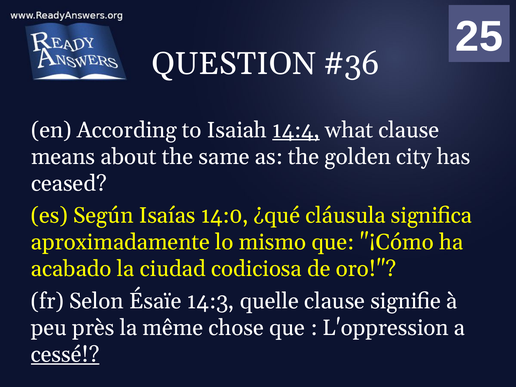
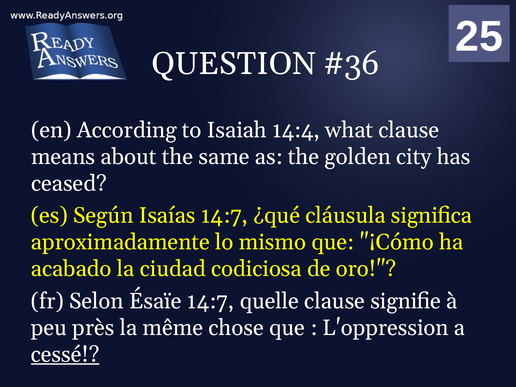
14:4 underline: present -> none (296, 130)
Isaías 14:0: 14:0 -> 14:7 (224, 216)
Ésaïe 14:3: 14:3 -> 14:7 (210, 301)
